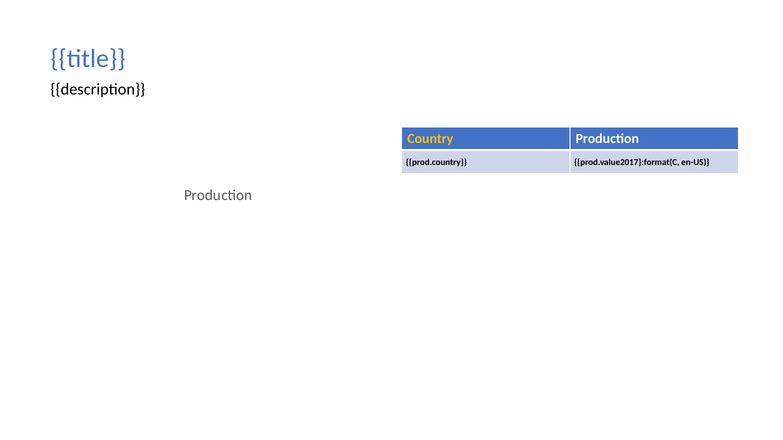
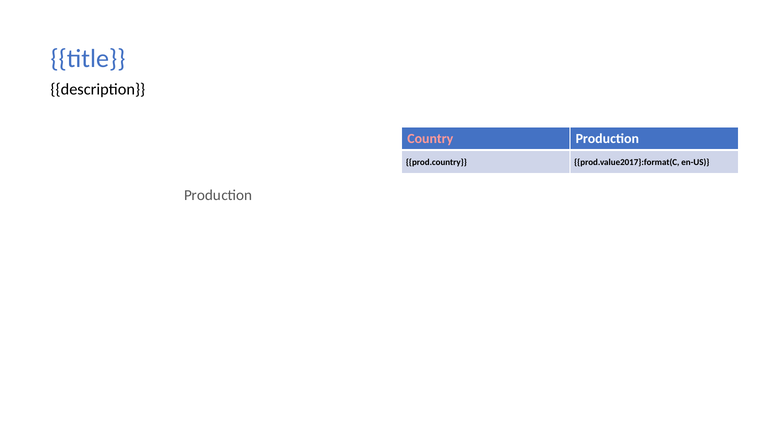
Country colour: yellow -> pink (430, 139)
